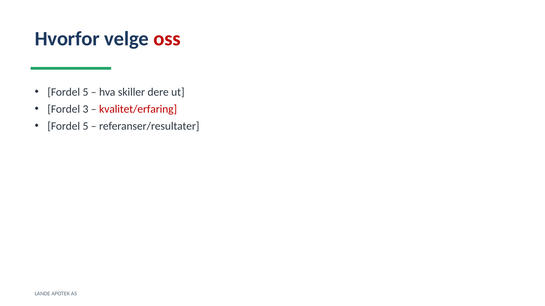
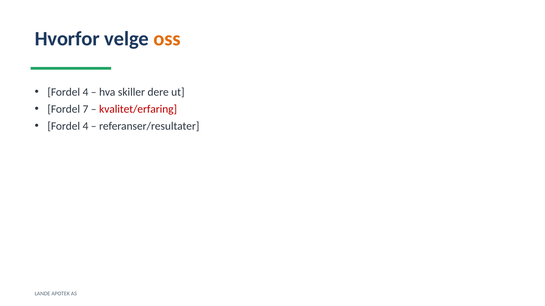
oss colour: red -> orange (167, 39)
5: 5 -> 4 (85, 92)
3: 3 -> 7 (85, 109)
5: 5 -> 4 (85, 126)
